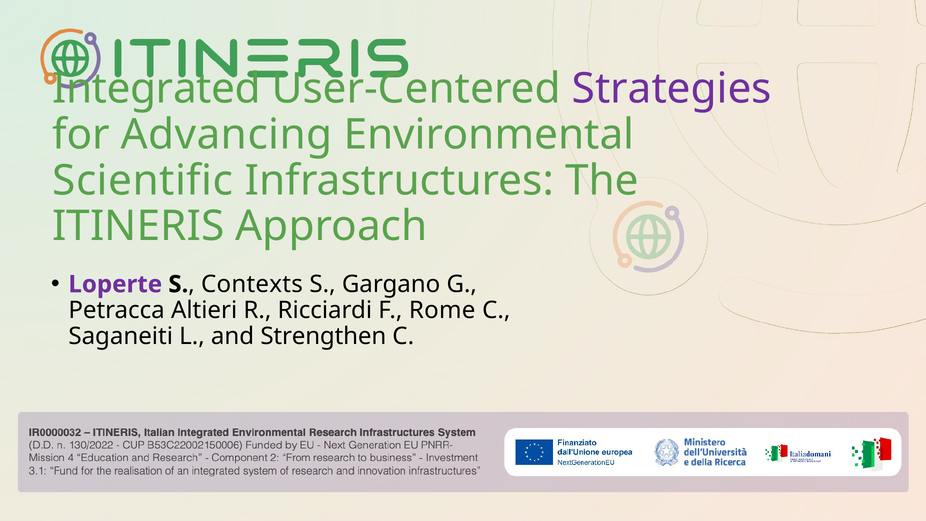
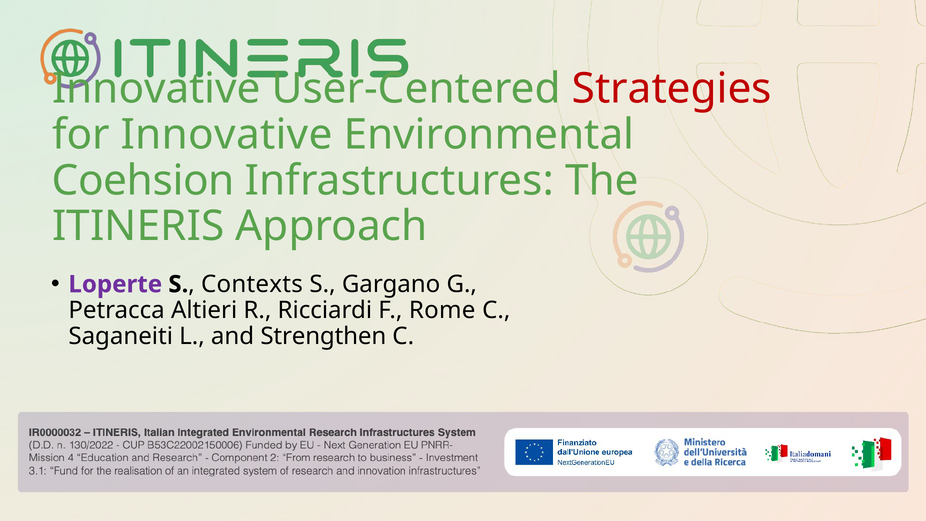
Integrated: Integrated -> Innovative (156, 89)
Strategies colour: purple -> red (672, 89)
for Advancing: Advancing -> Innovative (227, 135)
Scientific: Scientific -> Coehsion (143, 181)
